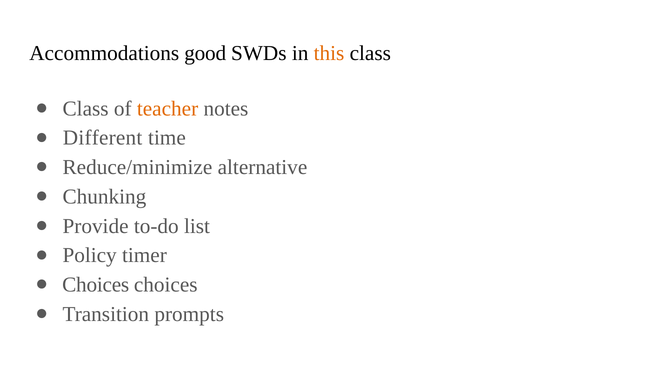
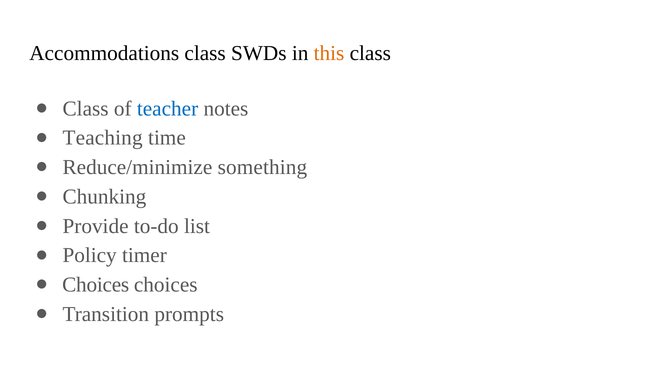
Accommodations good: good -> class (205, 53)
teacher colour: orange -> blue (168, 109)
Different: Different -> Teaching (103, 138)
alternative: alternative -> something (262, 167)
